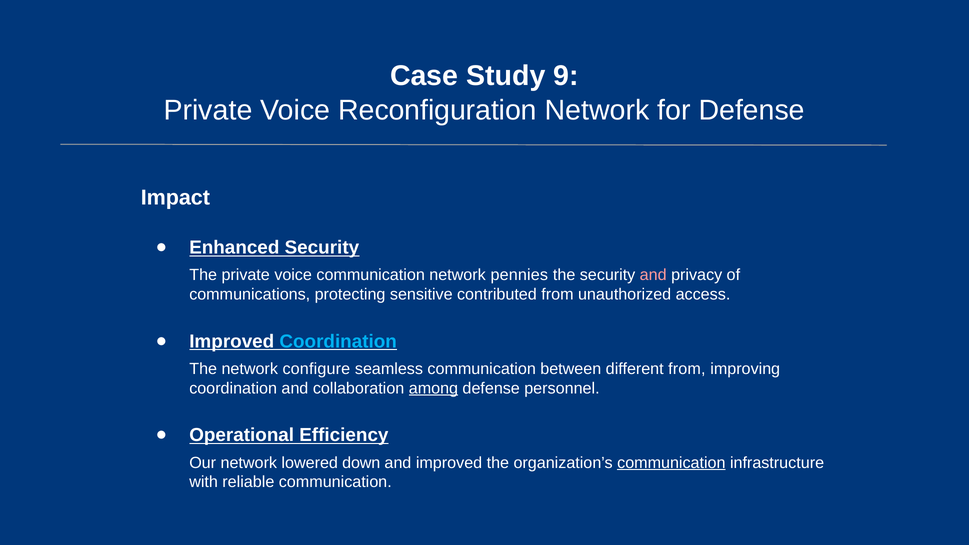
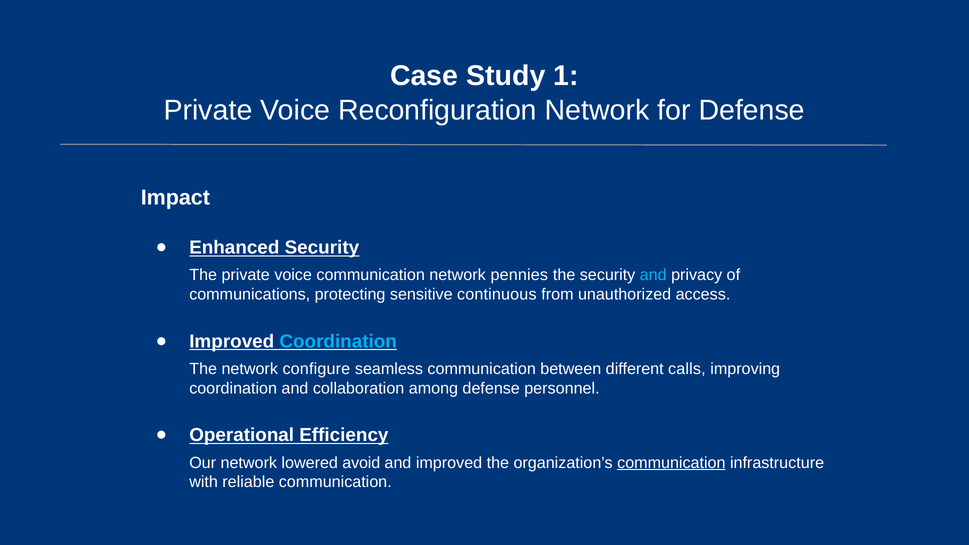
9: 9 -> 1 (566, 76)
and colour: pink -> light blue (653, 275)
contributed: contributed -> continuous (497, 294)
different from: from -> calls (687, 369)
among underline: present -> none (433, 388)
down: down -> avoid (361, 463)
